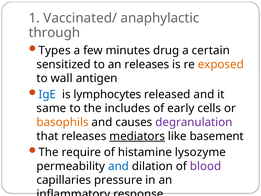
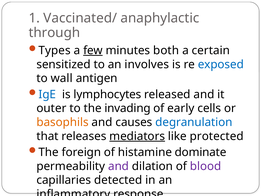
few underline: none -> present (93, 50)
drug: drug -> both (166, 50)
an releases: releases -> involves (147, 64)
exposed colour: orange -> blue (221, 64)
same: same -> outer (51, 108)
includes: includes -> invading (128, 108)
degranulation colour: purple -> blue (194, 122)
basement: basement -> protected (217, 136)
require: require -> foreign (81, 152)
lysozyme: lysozyme -> dominate (201, 152)
and colour: blue -> purple (118, 166)
pressure: pressure -> detected (118, 180)
